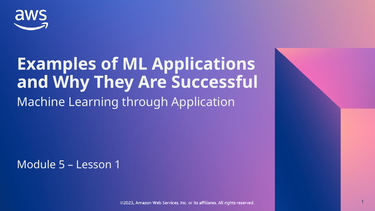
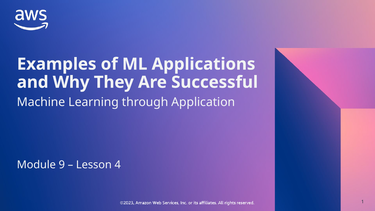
5: 5 -> 9 (62, 165)
Lesson 1: 1 -> 4 (118, 165)
